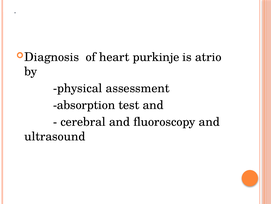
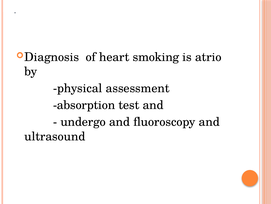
purkinje: purkinje -> smoking (156, 57)
cerebral: cerebral -> undergo (83, 121)
